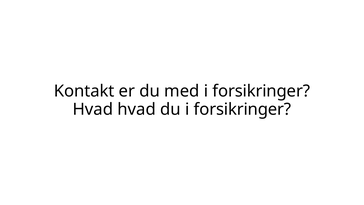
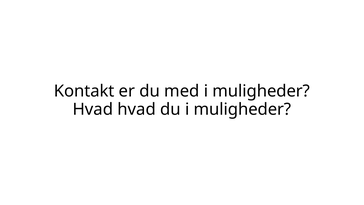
med i forsikringer: forsikringer -> muligheder (261, 91)
du i forsikringer: forsikringer -> muligheder (242, 109)
